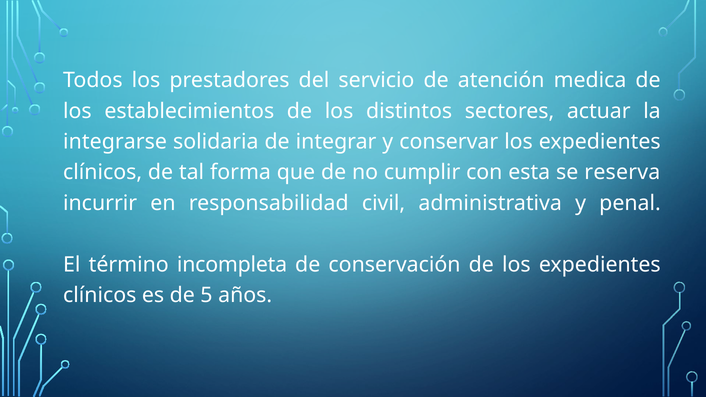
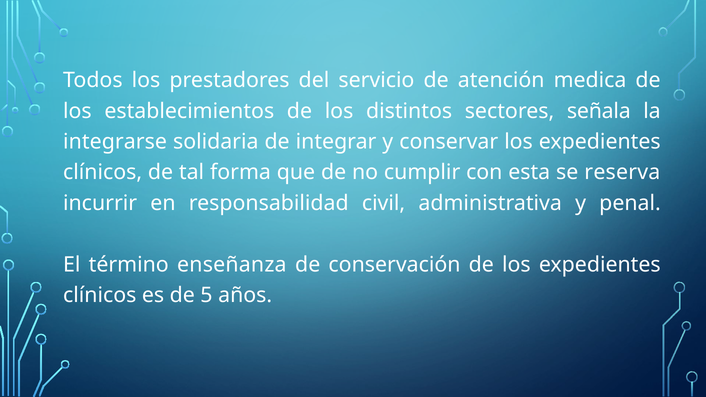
actuar: actuar -> señala (599, 111)
incompleta: incompleta -> enseñanza (232, 265)
